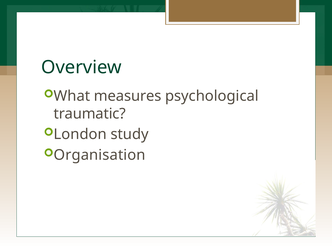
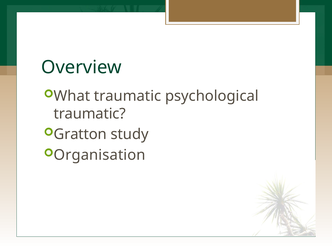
What measures: measures -> traumatic (128, 96)
London: London -> Gratton (80, 134)
